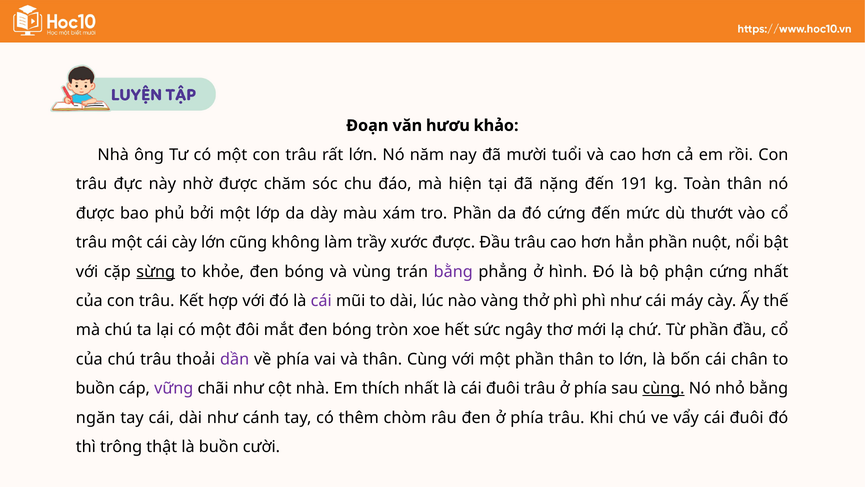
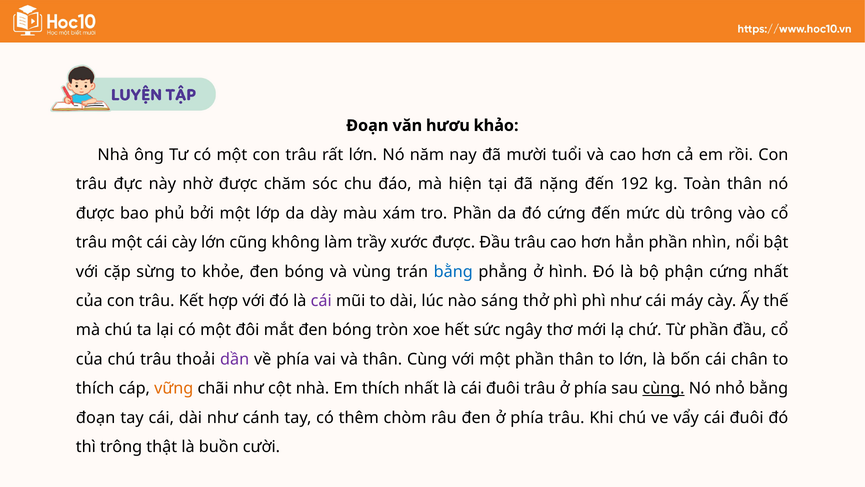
191: 191 -> 192 (634, 184)
dù thướt: thướt -> trông (712, 213)
nuột: nuột -> nhìn (711, 242)
sừng underline: present -> none (156, 271)
bằng colour: purple -> blue (453, 271)
vàng: vàng -> sáng (500, 301)
buồn: buồn -> thích (95, 388)
vững colour: purple -> orange (174, 388)
ngăn: ngăn -> đoạn (96, 417)
